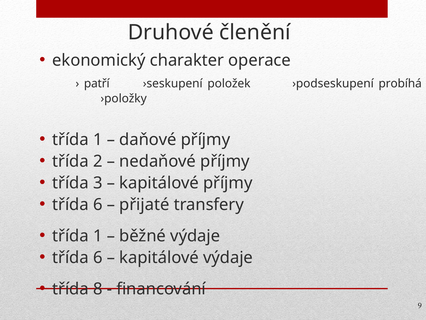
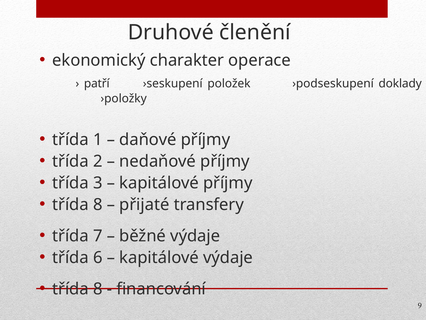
probíhá: probíhá -> doklady (400, 83)
6: 6 -> 8 (98, 204)
1: 1 -> 7 (98, 236)
